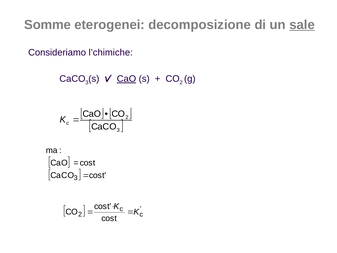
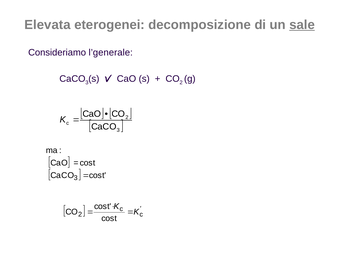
Somme: Somme -> Elevata (47, 25)
l’chimiche: l’chimiche -> l’generale (111, 53)
CaO underline: present -> none (126, 79)
